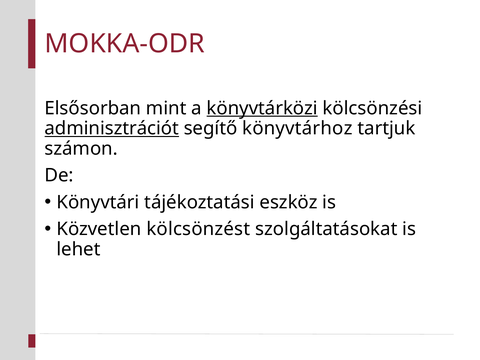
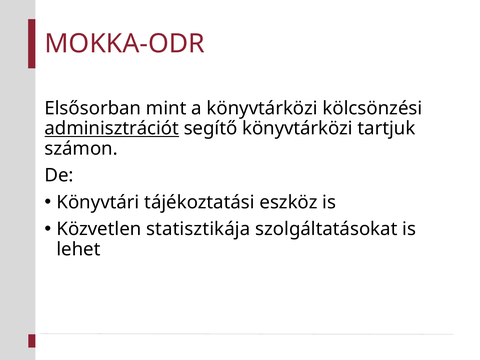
könyvtárközi underline: present -> none (262, 108)
segítő könyvtárhoz: könyvtárhoz -> könyvtárközi (298, 128)
kölcsönzést: kölcsönzést -> statisztikája (198, 229)
